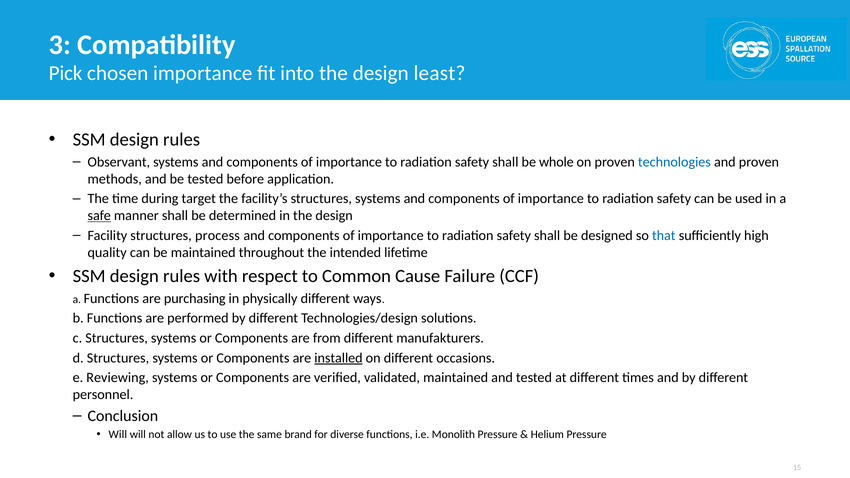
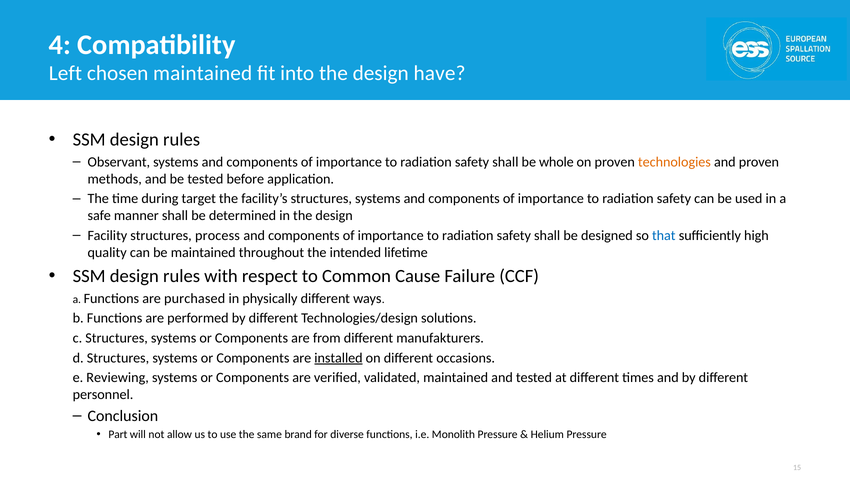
3: 3 -> 4 (60, 45)
Pick: Pick -> Left (65, 73)
chosen importance: importance -> maintained (203, 73)
least: least -> have (440, 73)
technologies colour: blue -> orange (674, 162)
safe underline: present -> none (99, 216)
purchasing: purchasing -> purchased (195, 298)
Will: Will -> Part (118, 435)
